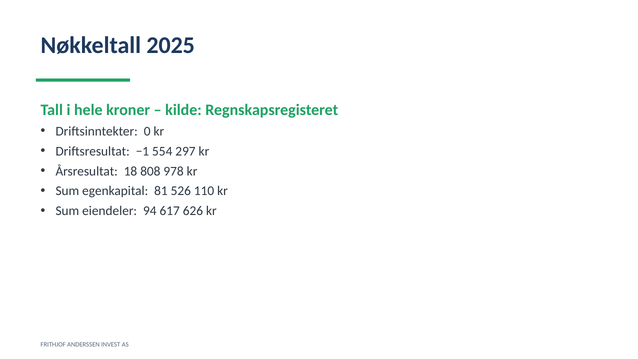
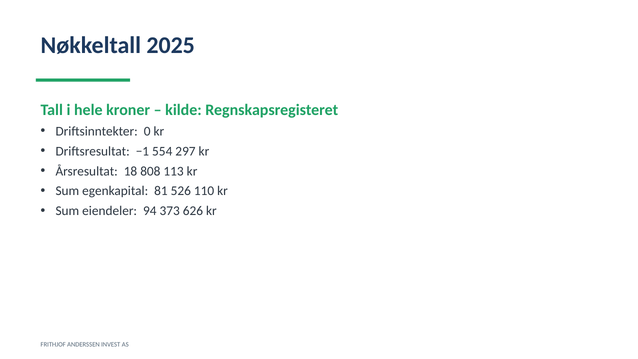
978: 978 -> 113 (174, 171)
617: 617 -> 373 (170, 211)
